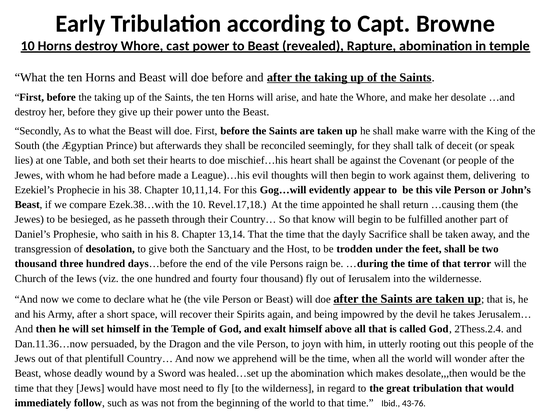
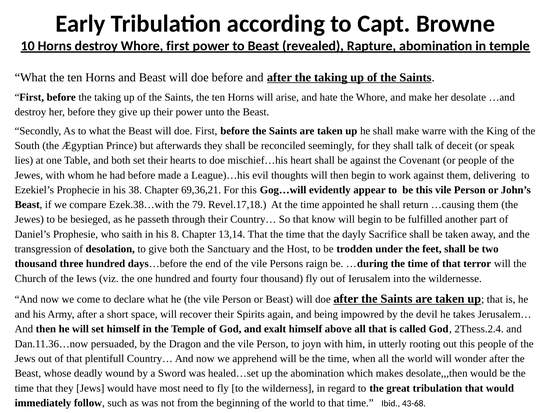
Whore cast: cast -> first (178, 46)
10,11,14: 10,11,14 -> 69,36,21 (201, 190)
the 10: 10 -> 79 (199, 205)
43-76: 43-76 -> 43-68 (414, 404)
